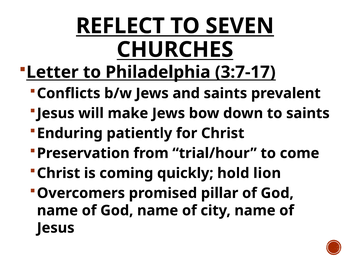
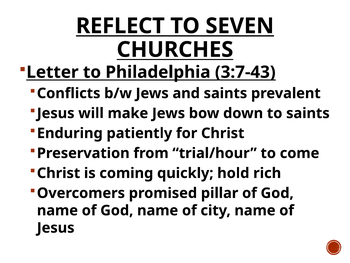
3:7-17: 3:7-17 -> 3:7-43 (245, 72)
lion: lion -> rich (267, 173)
